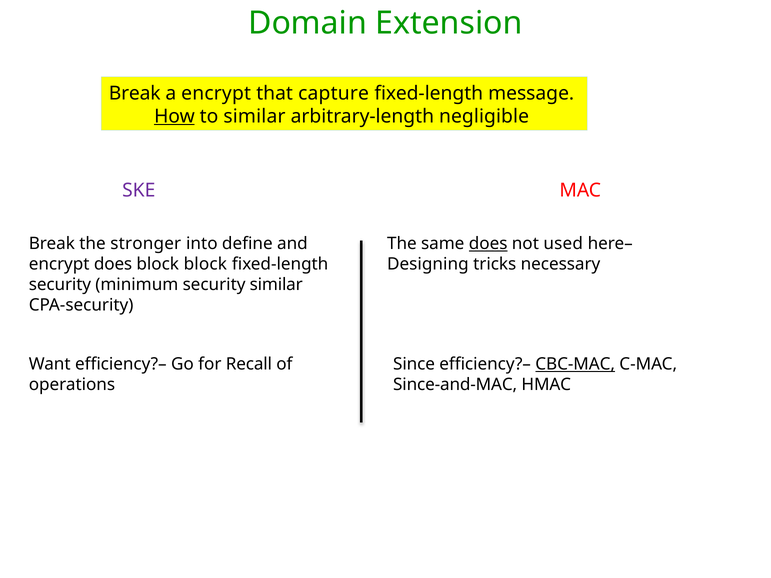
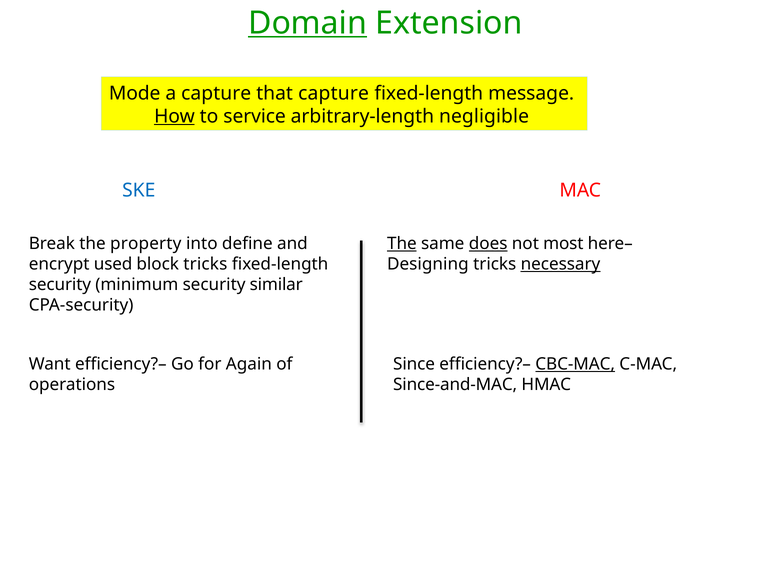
Domain underline: none -> present (308, 23)
Break: Break -> Mode (135, 93)
a encrypt: encrypt -> capture (216, 93)
to similar: similar -> service (255, 116)
SKE colour: purple -> blue (139, 190)
stronger: stronger -> property (146, 244)
The underline: none -> present (402, 244)
used: used -> most (563, 244)
encrypt does: does -> used (113, 264)
block block: block -> tricks (205, 264)
necessary underline: none -> present (560, 264)
Recall: Recall -> Again (249, 364)
